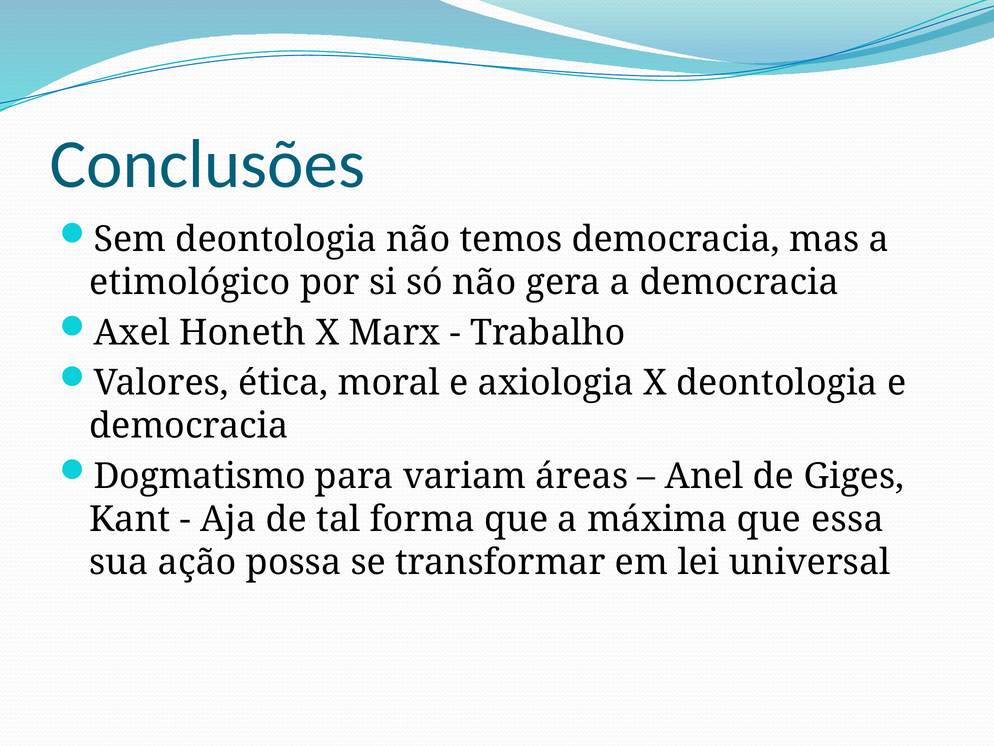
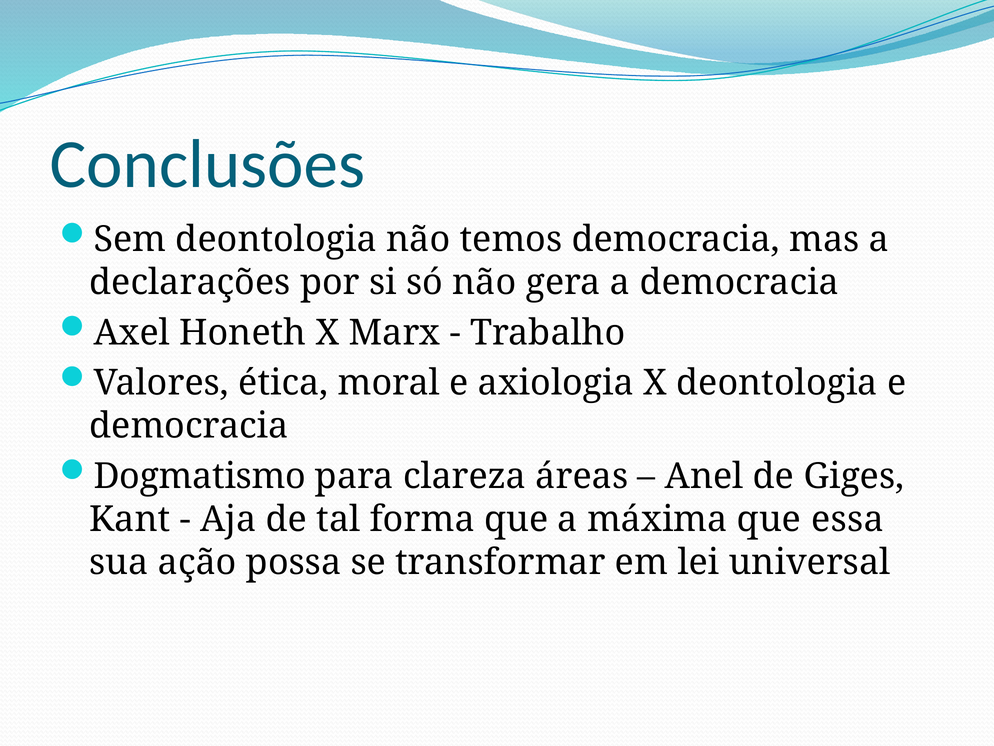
etimológico: etimológico -> declarações (190, 282)
variam: variam -> clareza (465, 476)
